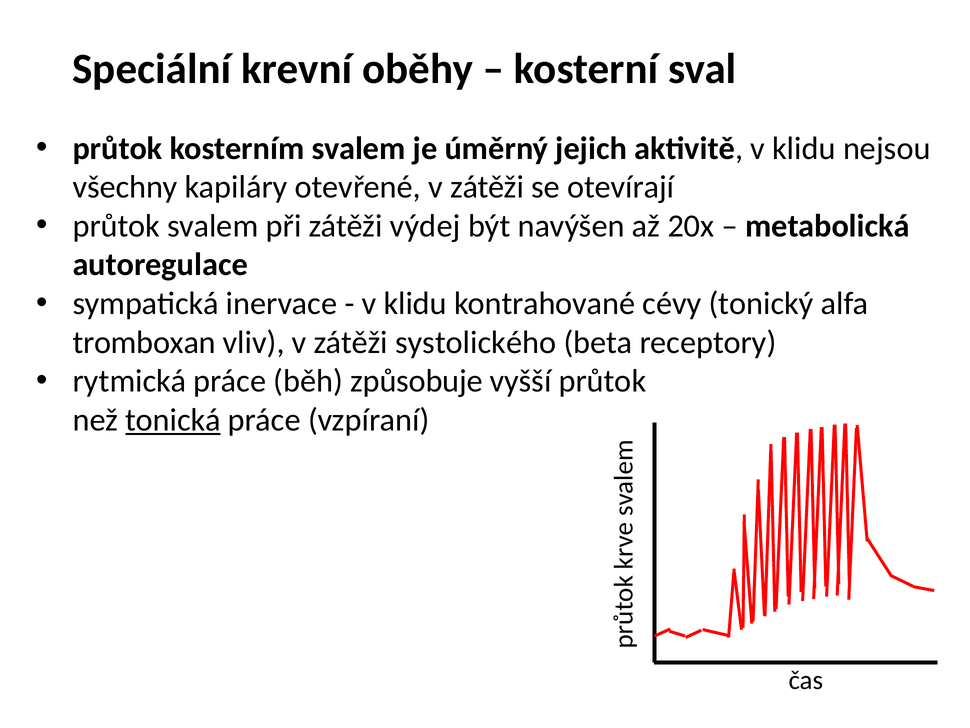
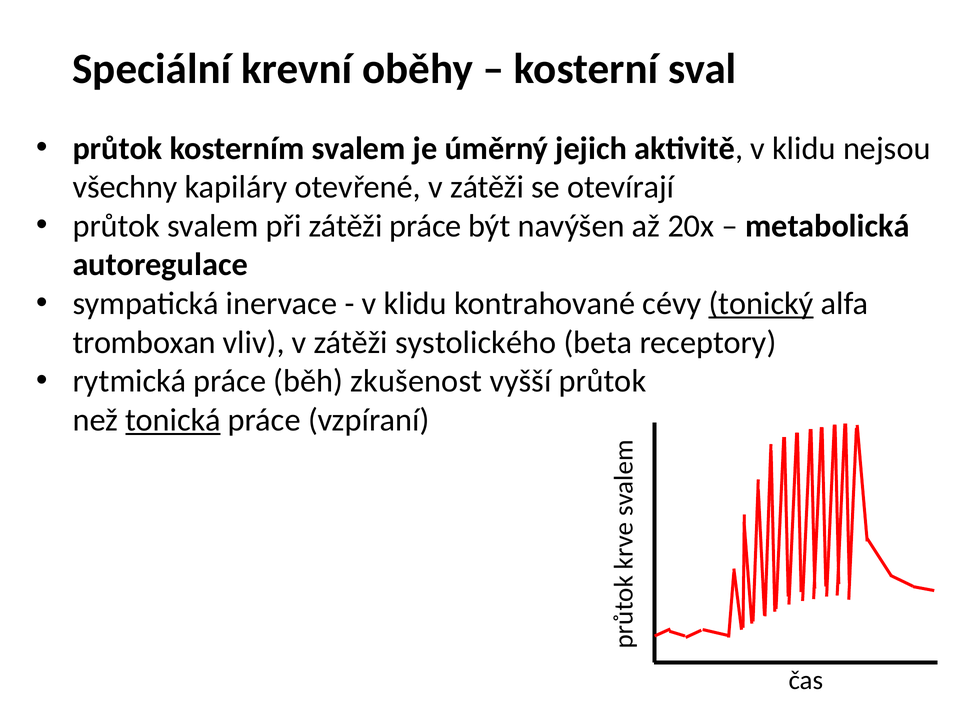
zátěži výdej: výdej -> práce (425, 226)
tonický underline: none -> present (761, 303)
způsobuje: způsobuje -> zkušenost (416, 381)
